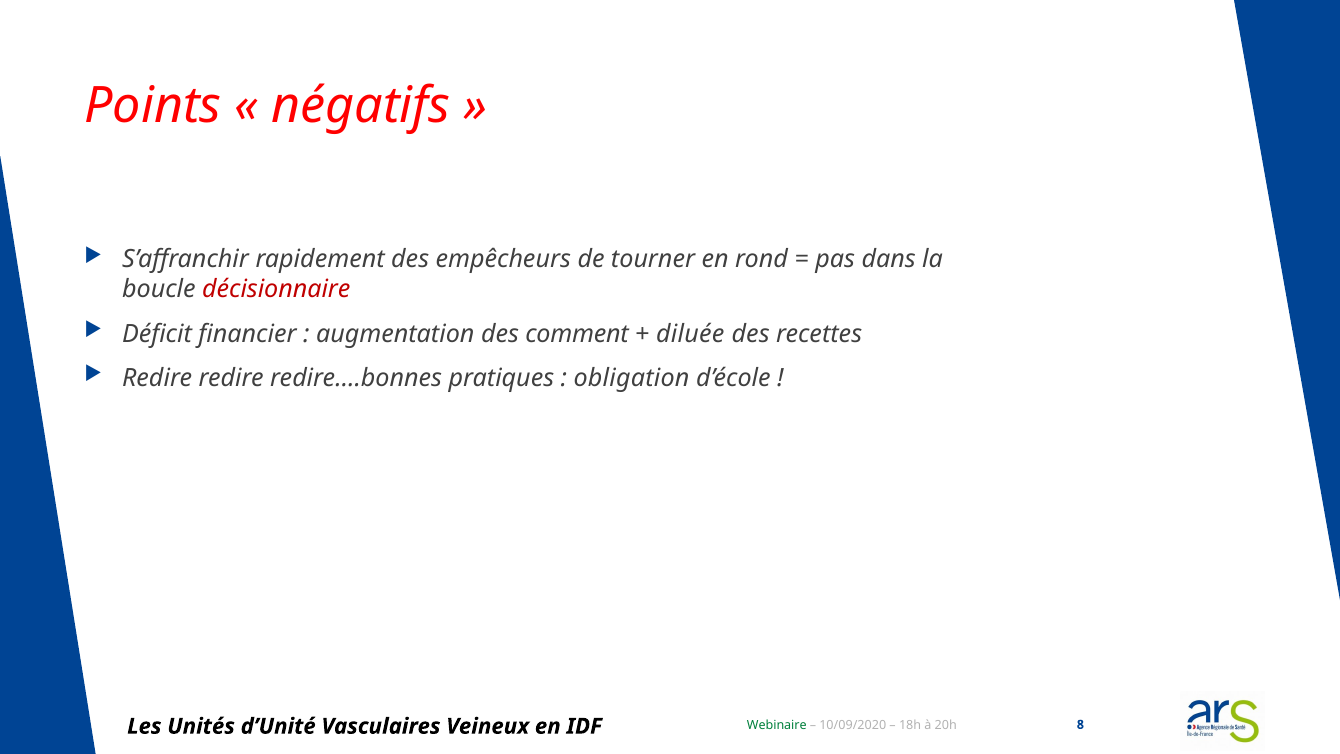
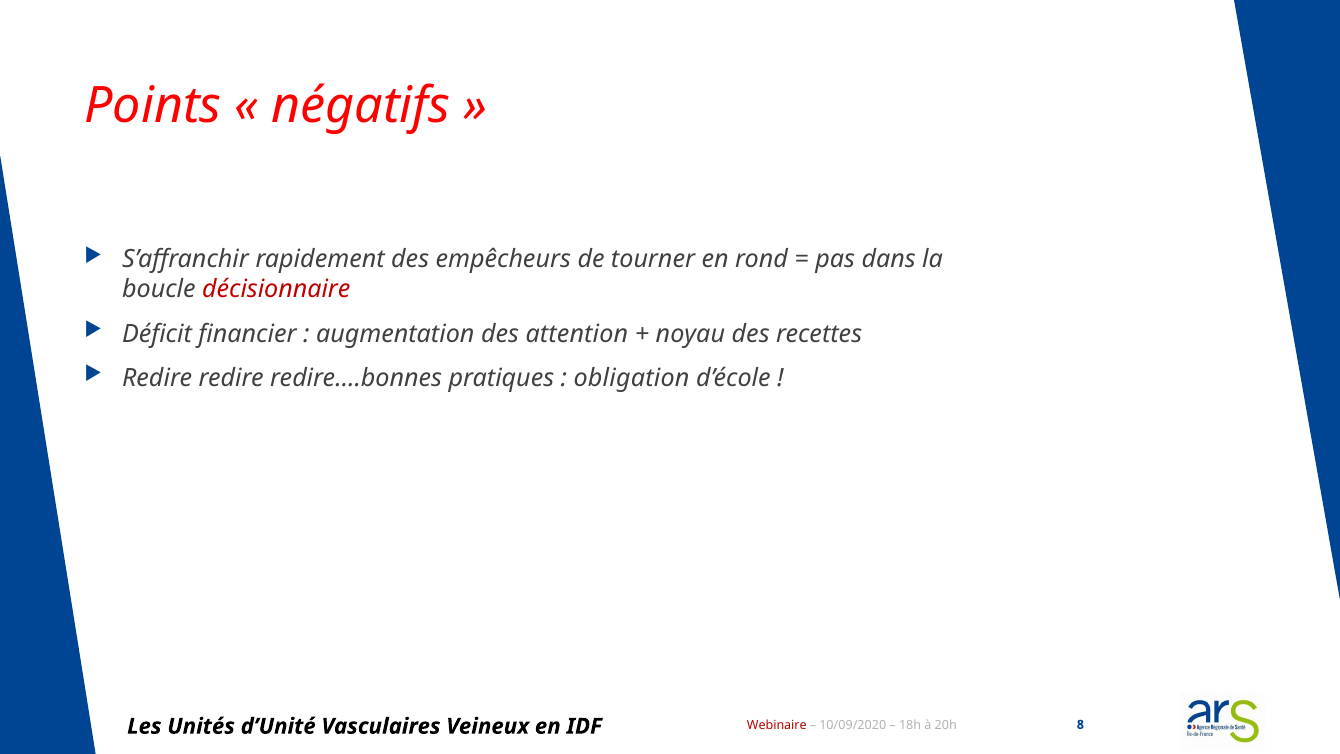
comment: comment -> attention (577, 334)
diluée: diluée -> noyau (690, 334)
Webinaire colour: green -> red (777, 725)
